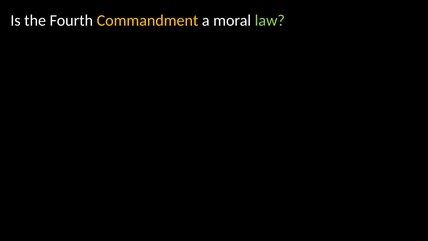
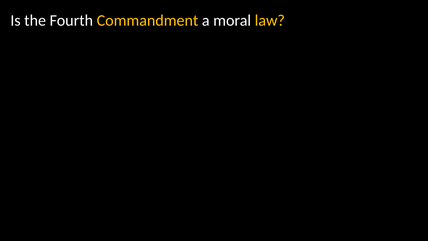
law colour: light green -> yellow (270, 20)
